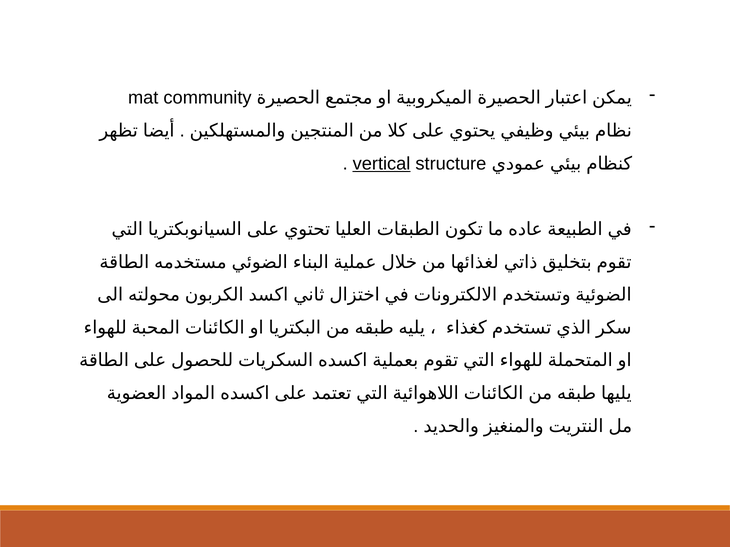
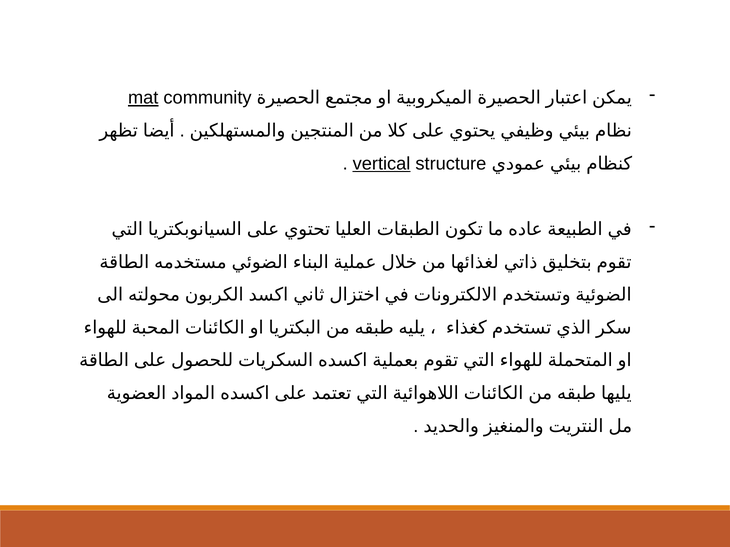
mat underline: none -> present (143, 98)
